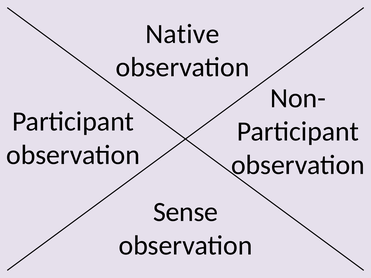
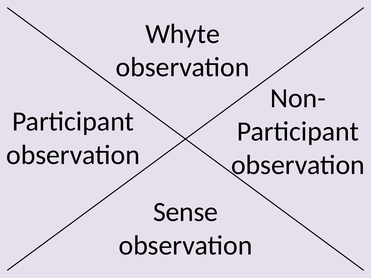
Native: Native -> Whyte (183, 34)
